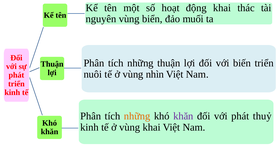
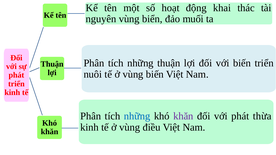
vùng nhìn: nhìn -> biến (155, 74)
những colour: orange -> blue (137, 116)
thuỷ: thuỷ -> thừa (262, 116)
vùng khai: khai -> điều (152, 128)
